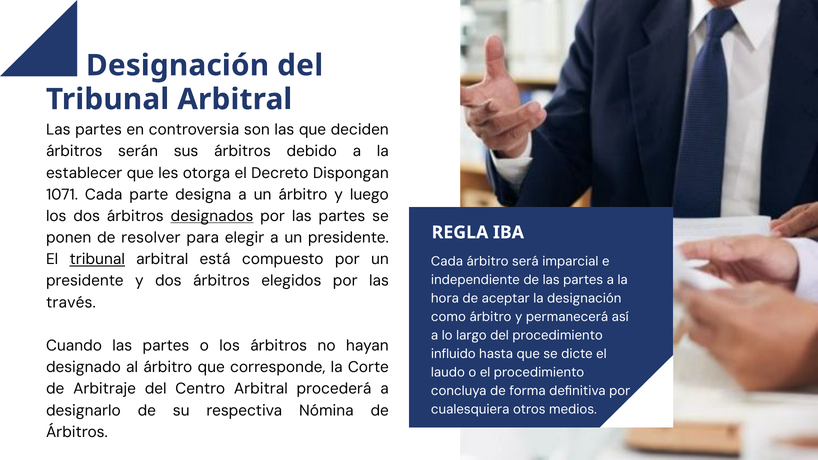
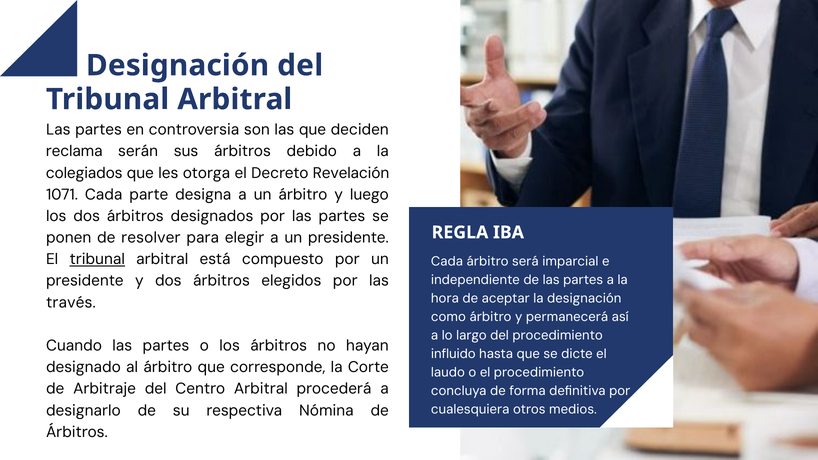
árbitros: árbitros -> reclama (74, 151)
establecer: establecer -> colegiados (84, 173)
Dispongan: Dispongan -> Revelación (351, 173)
designados underline: present -> none (212, 216)
